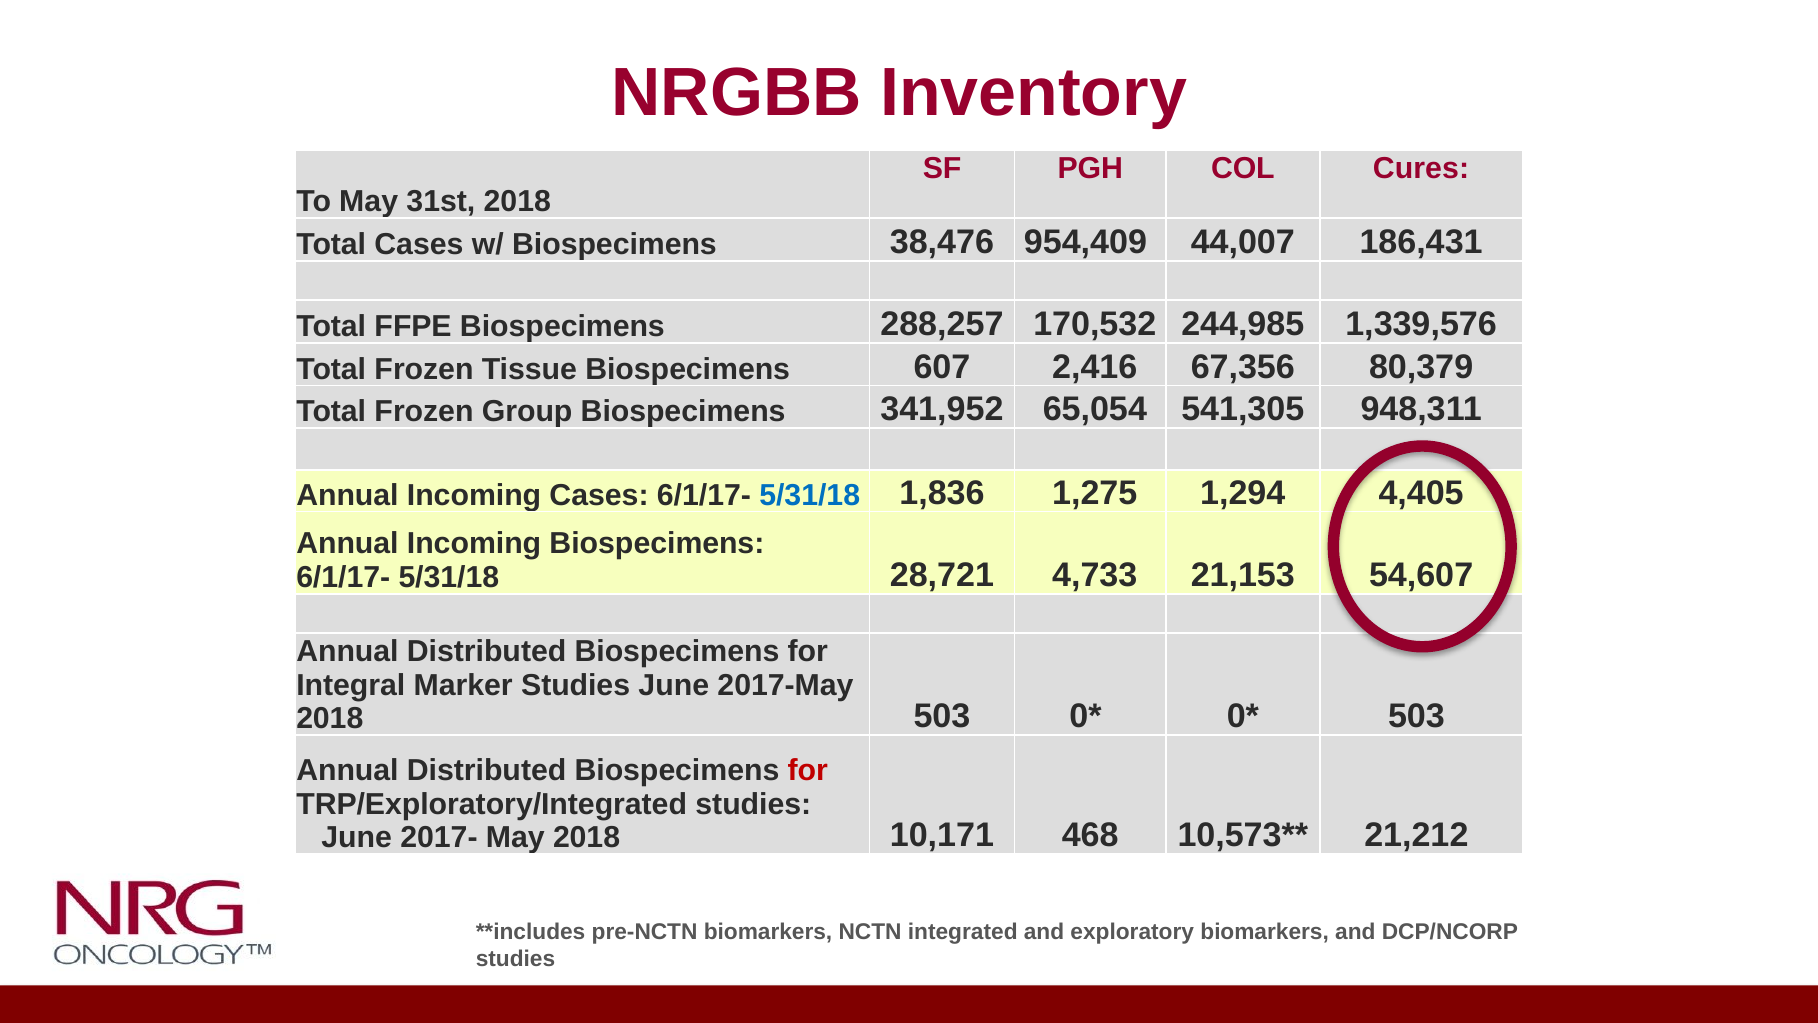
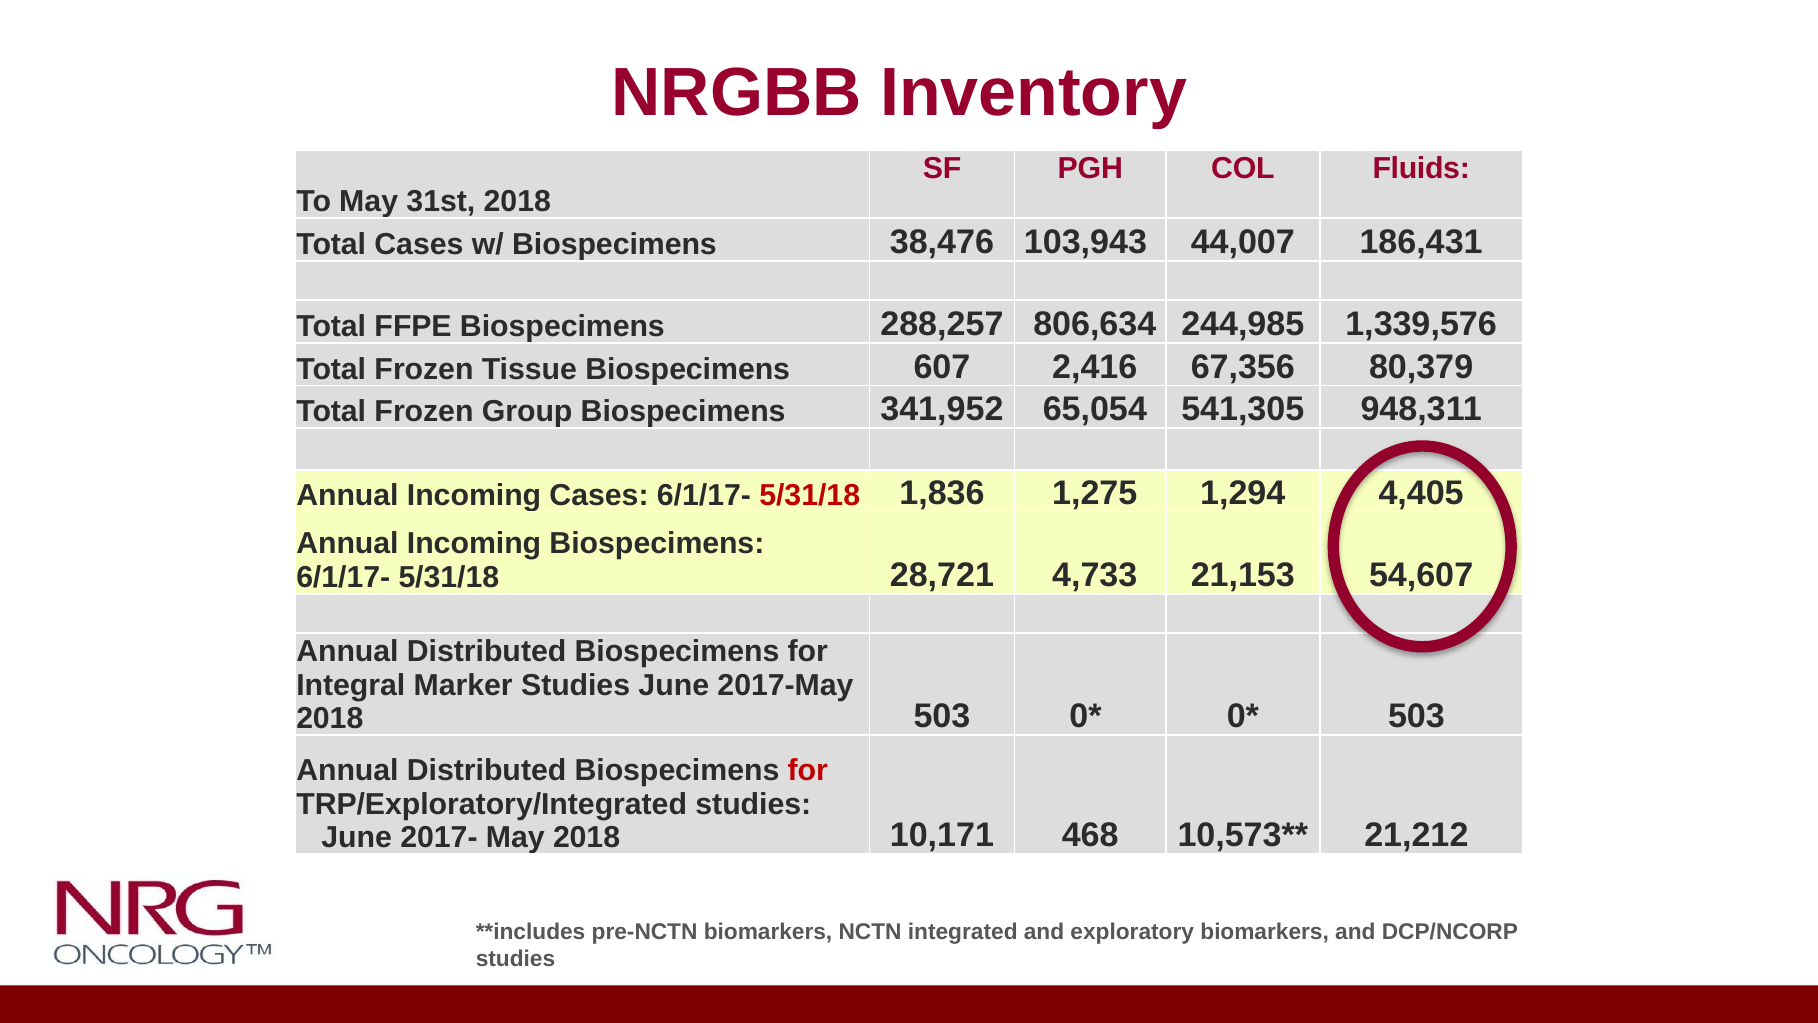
Cures: Cures -> Fluids (1421, 168)
954,409: 954,409 -> 103,943 (1085, 242)
170,532: 170,532 -> 806,634 (1095, 324)
5/31/18 colour: blue -> red (810, 495)
